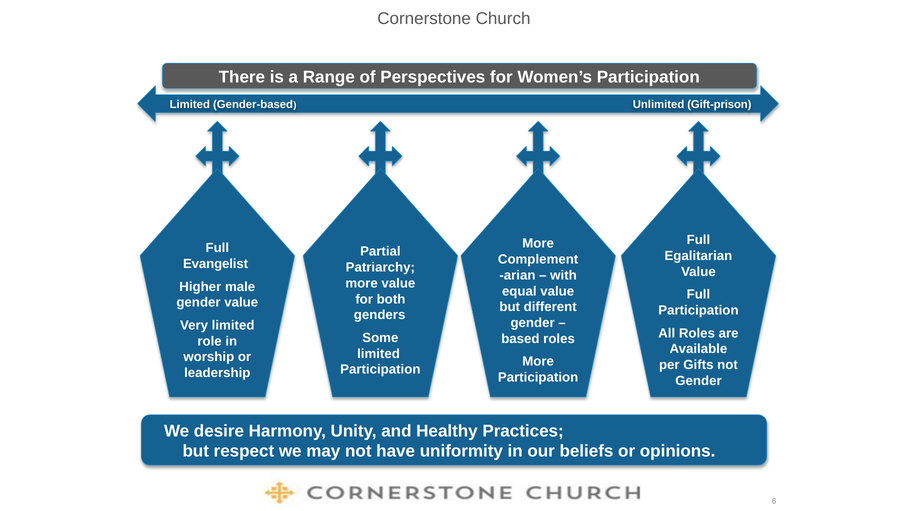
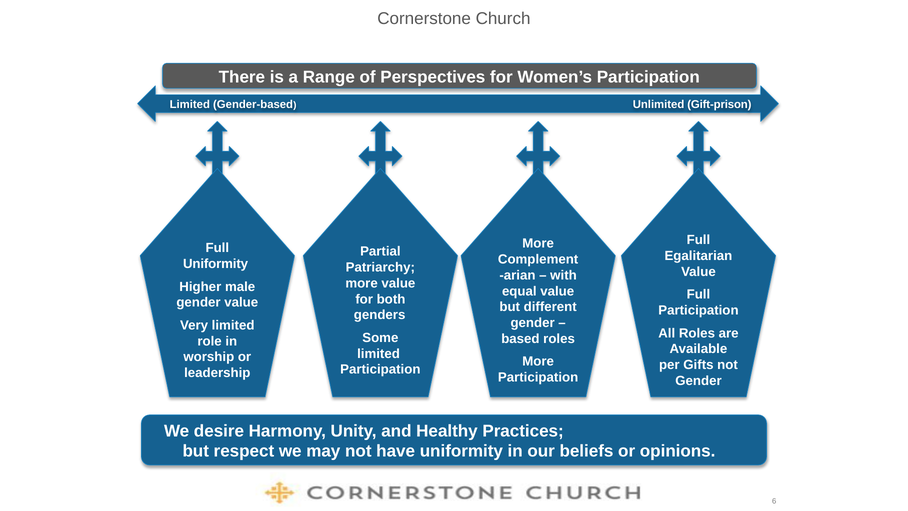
Evangelist: Evangelist -> Uniformity (216, 264)
